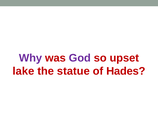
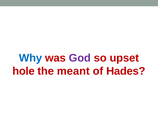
Why colour: purple -> blue (30, 58)
lake: lake -> hole (24, 71)
statue: statue -> meant (73, 71)
